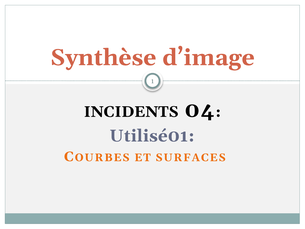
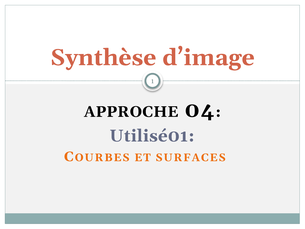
INCIDENTS: INCIDENTS -> APPROCHE (131, 112)
